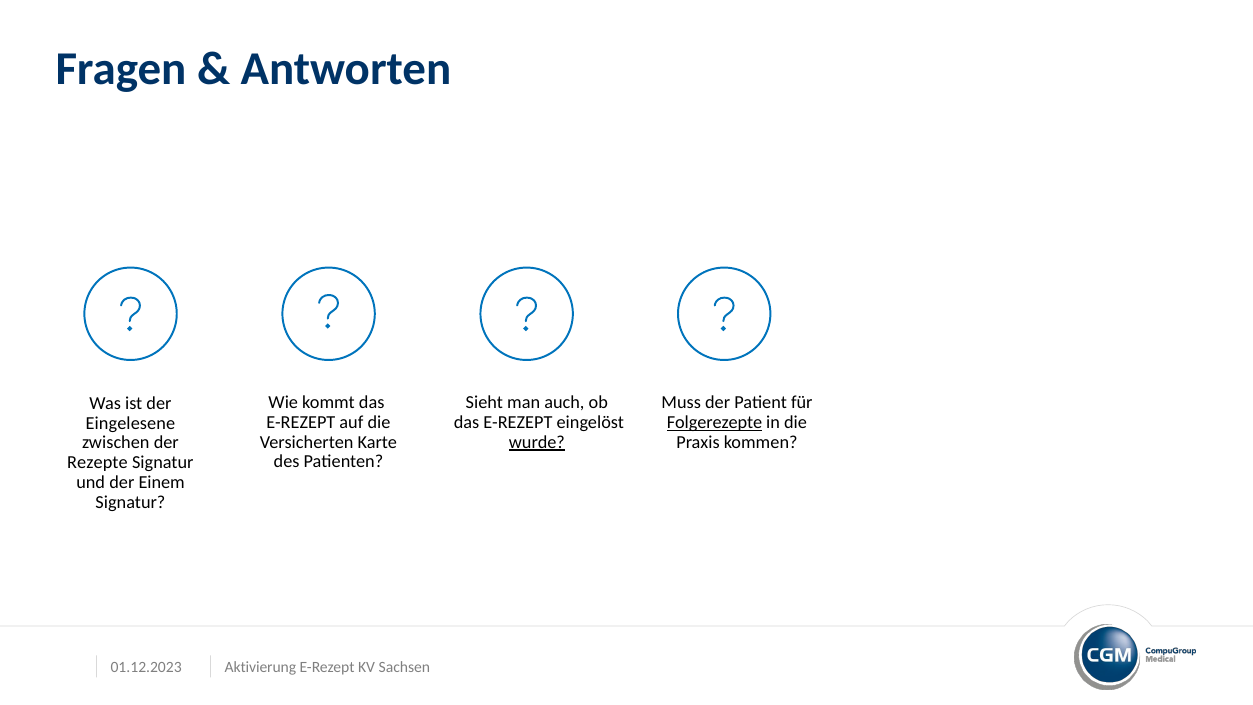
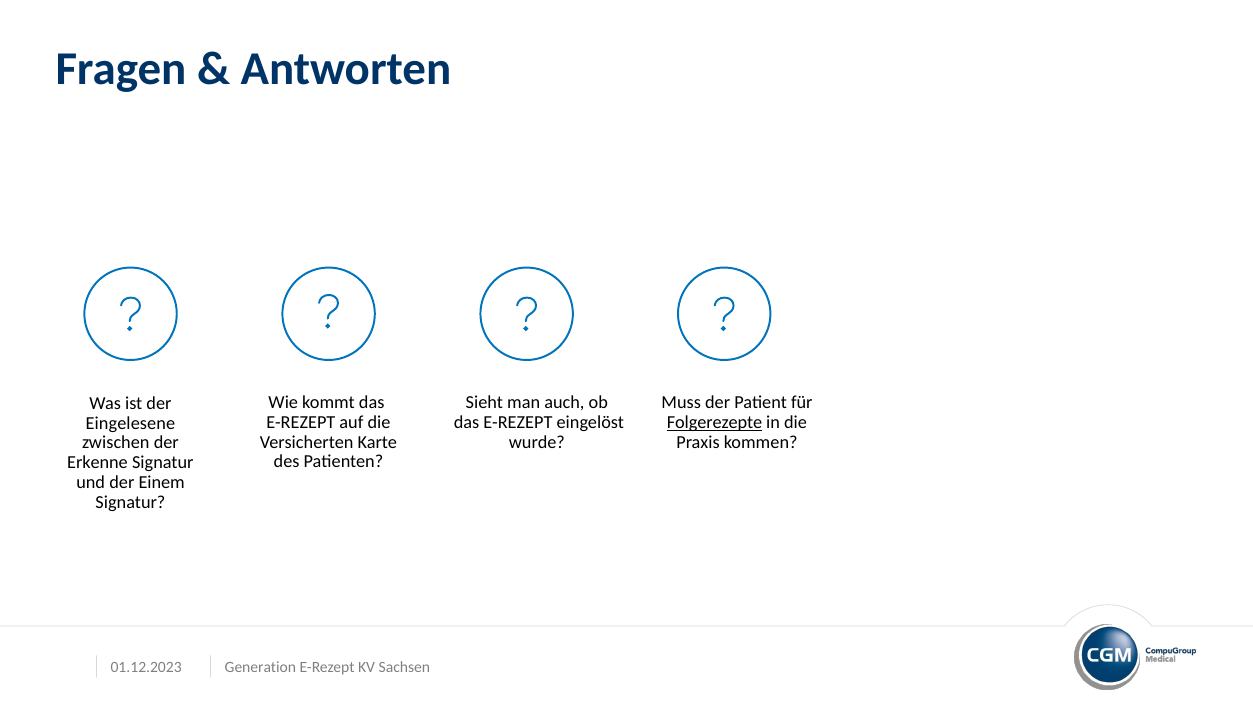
wurde underline: present -> none (537, 442)
Rezepte: Rezepte -> Erkenne (98, 463)
Aktivierung: Aktivierung -> Generation (260, 667)
